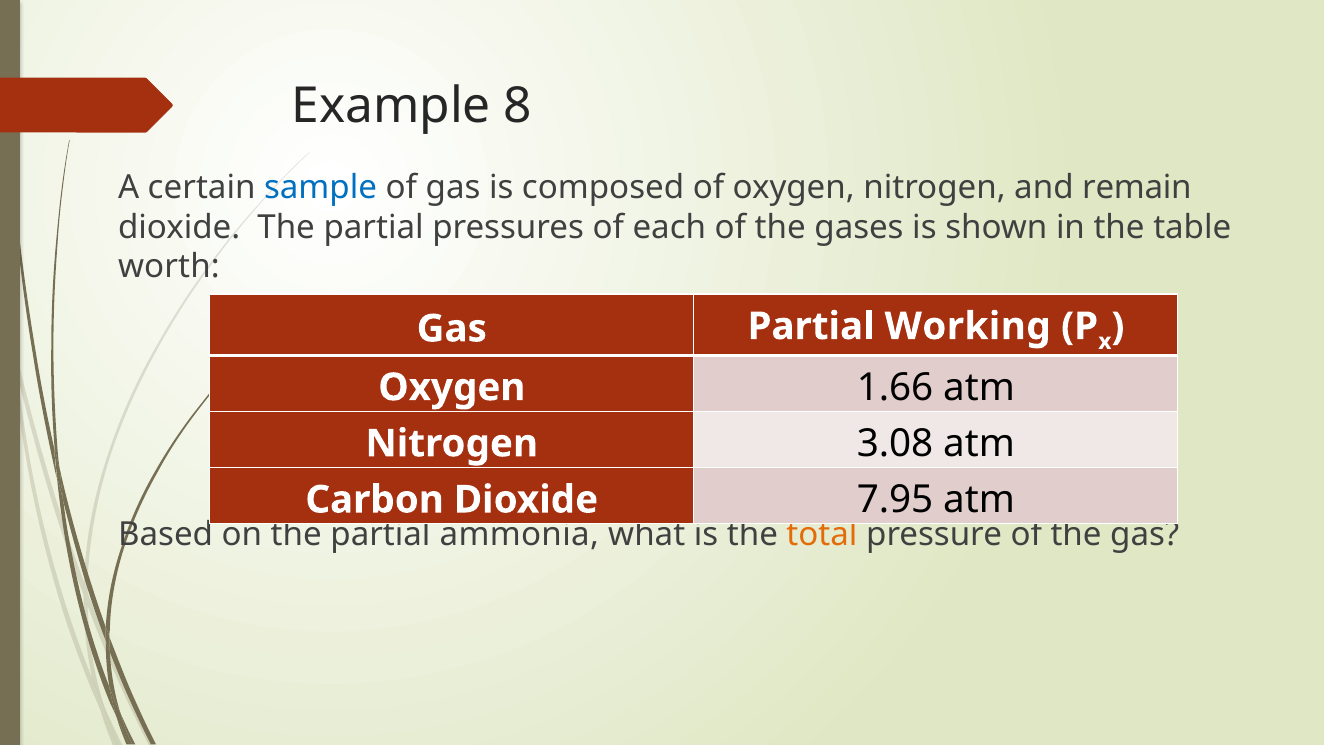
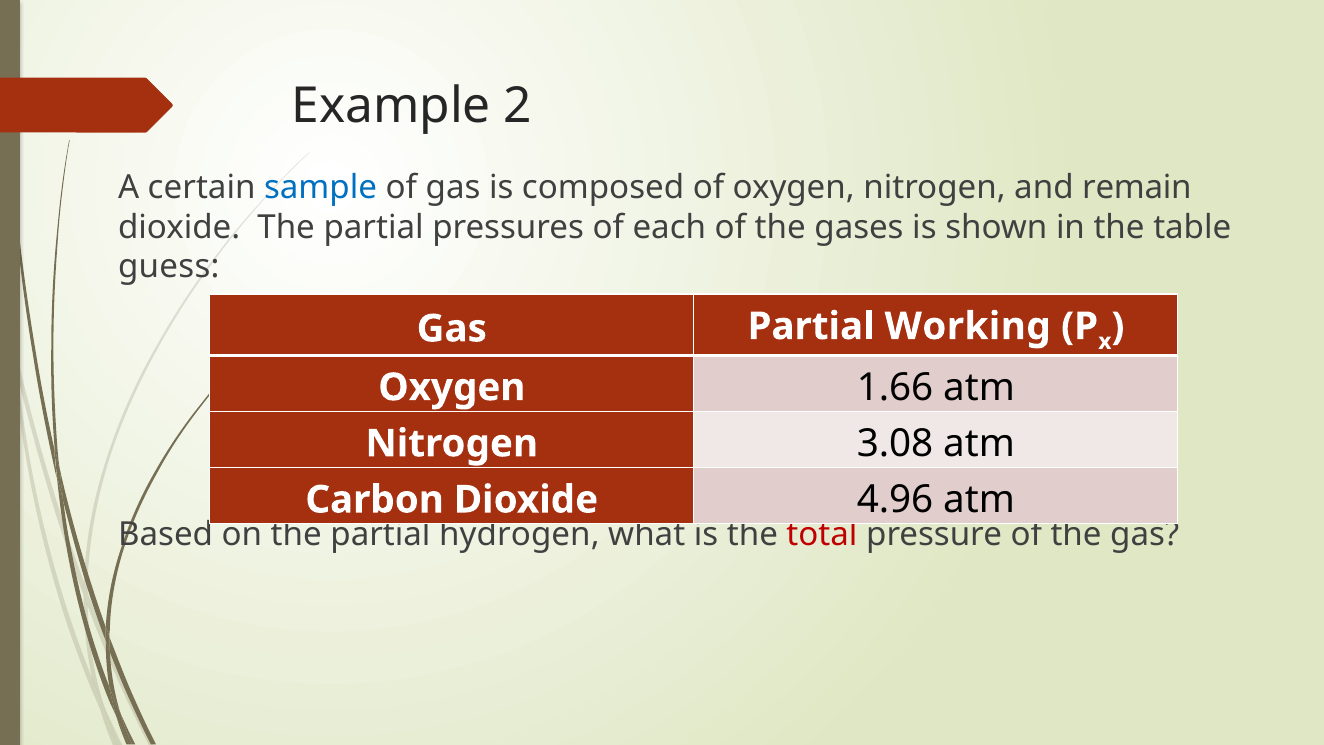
8: 8 -> 2 (518, 106)
worth: worth -> guess (169, 267)
7.95: 7.95 -> 4.96 (895, 500)
ammonia: ammonia -> hydrogen (519, 534)
total colour: orange -> red (822, 534)
